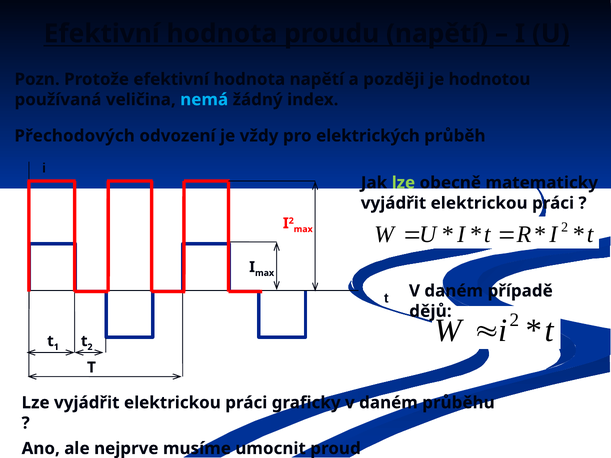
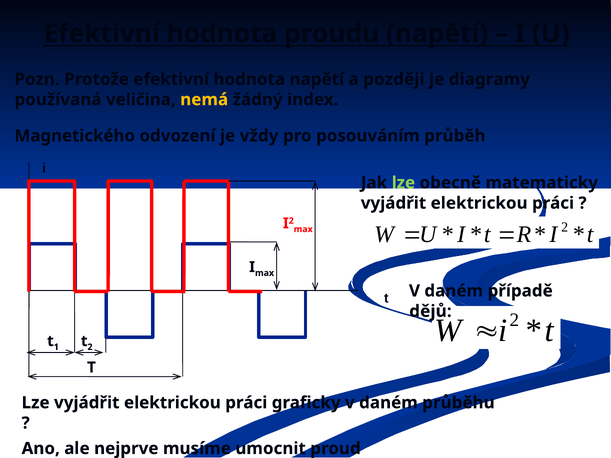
hodnotou: hodnotou -> diagramy (489, 79)
nemá colour: light blue -> yellow (204, 100)
Přechodových: Přechodových -> Magnetického (75, 136)
elektrických: elektrických -> posouváním (368, 136)
